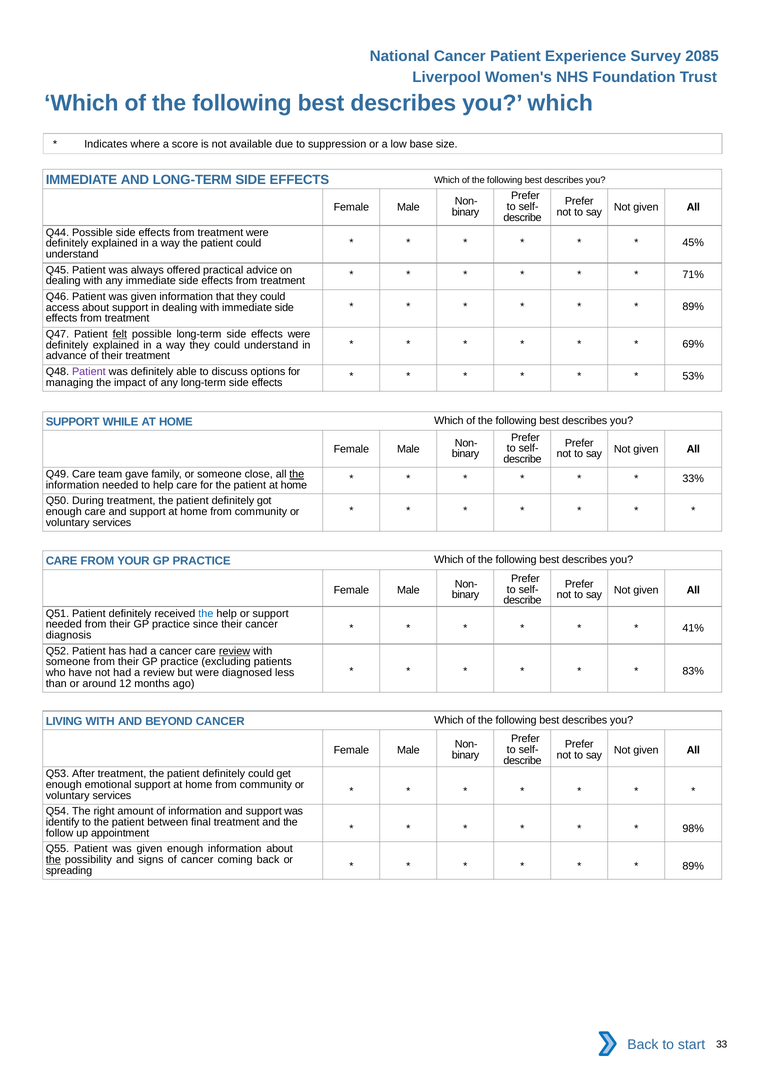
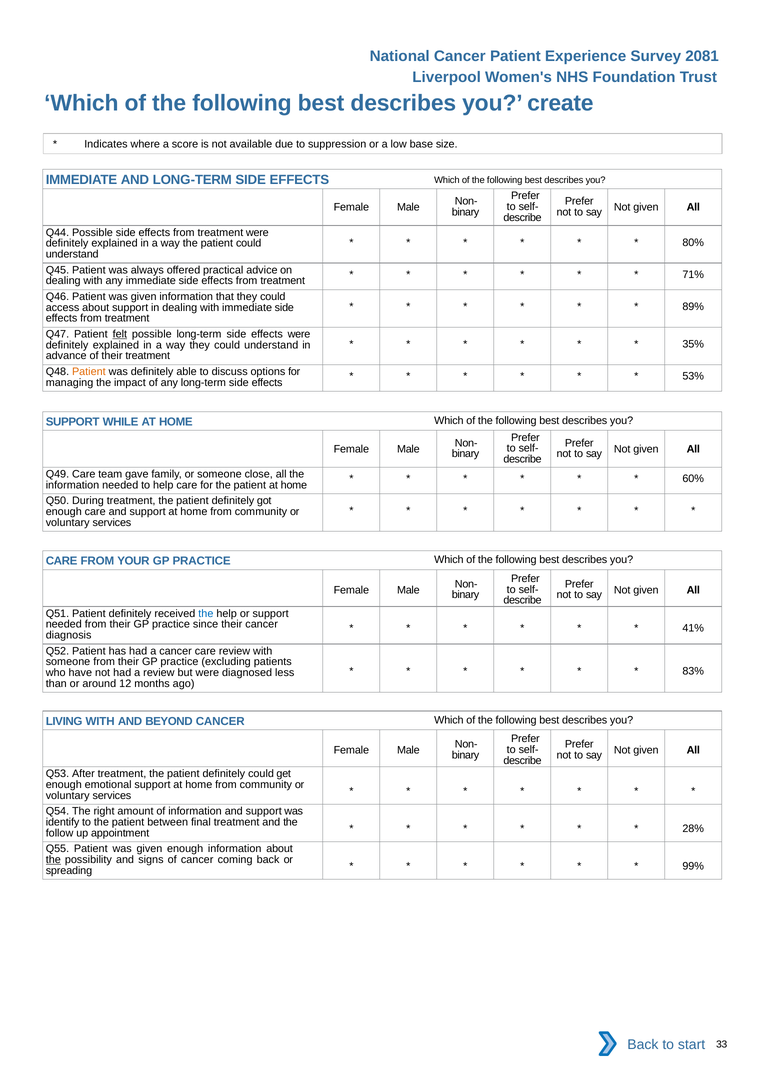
2085: 2085 -> 2081 (702, 56)
you which: which -> create (560, 103)
45%: 45% -> 80% (693, 243)
69%: 69% -> 35% (693, 344)
Patient colour: purple -> orange (89, 372)
the underline: present -> none (297, 474)
33%: 33% -> 60% (693, 479)
review underline: present -> none (235, 651)
98%: 98% -> 28% (693, 829)
89%: 89% -> 99% (693, 866)
